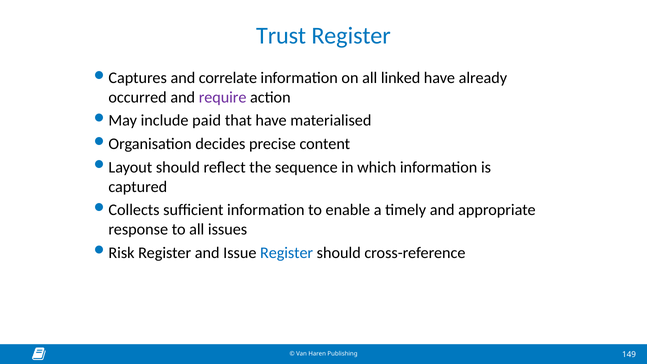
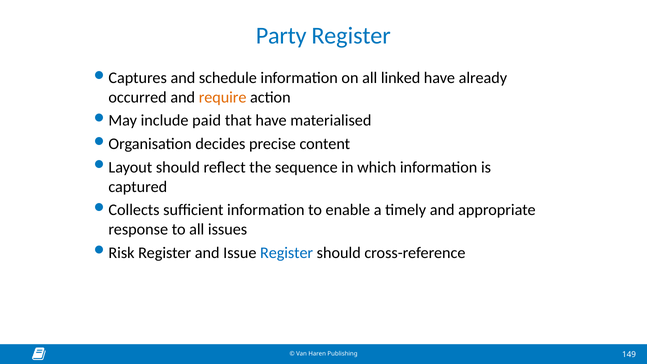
Trust: Trust -> Party (281, 36)
correlate: correlate -> schedule (228, 78)
require colour: purple -> orange (223, 97)
